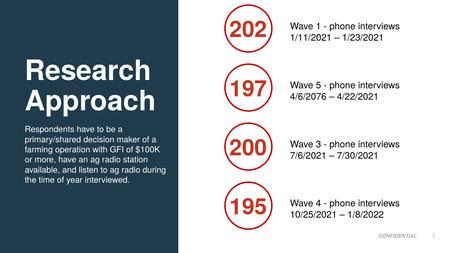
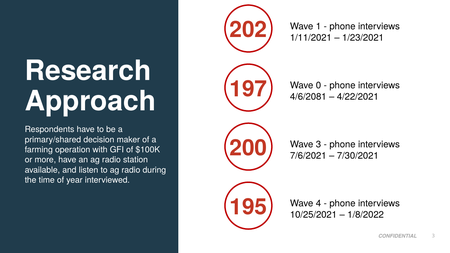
5: 5 -> 0 (318, 85)
4/6/2076: 4/6/2076 -> 4/6/2081 (308, 97)
